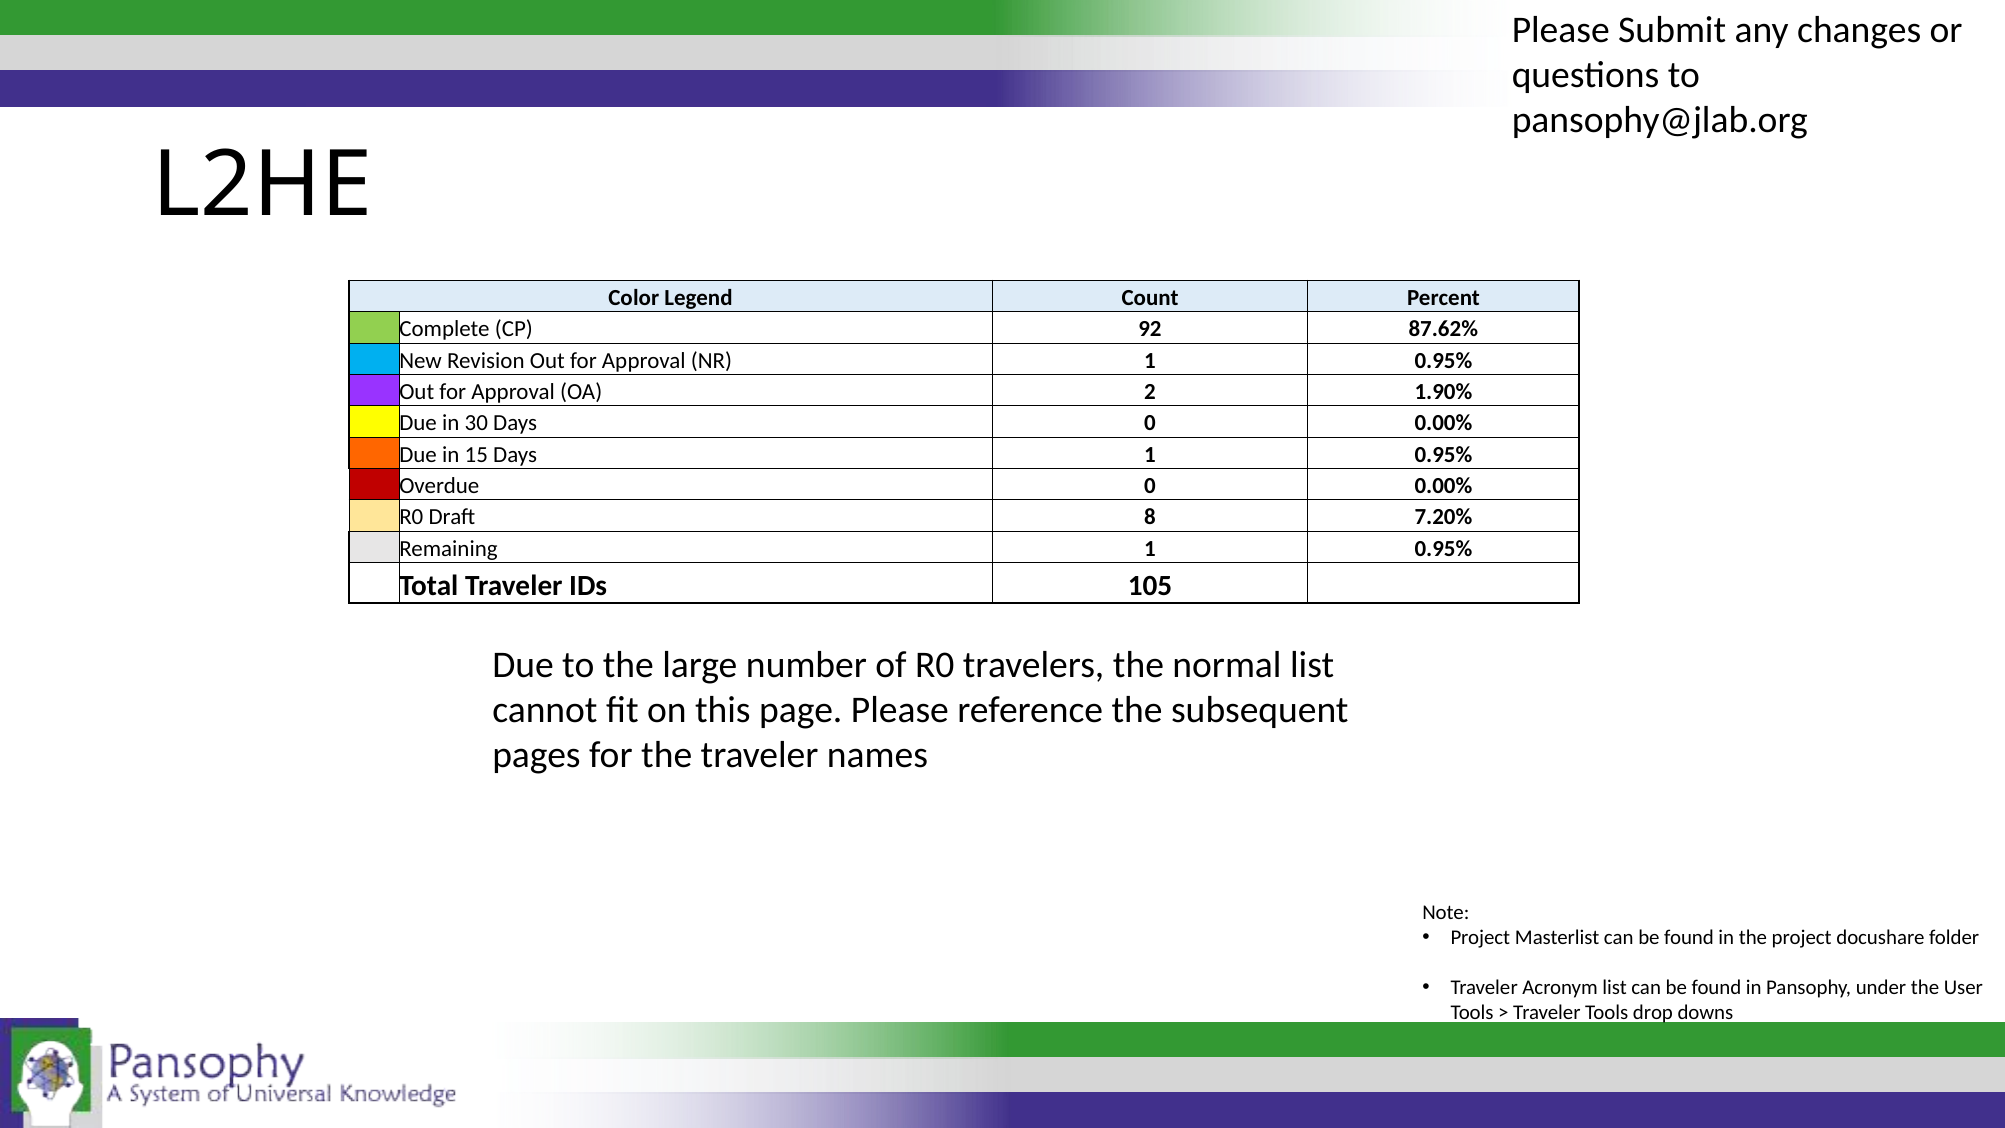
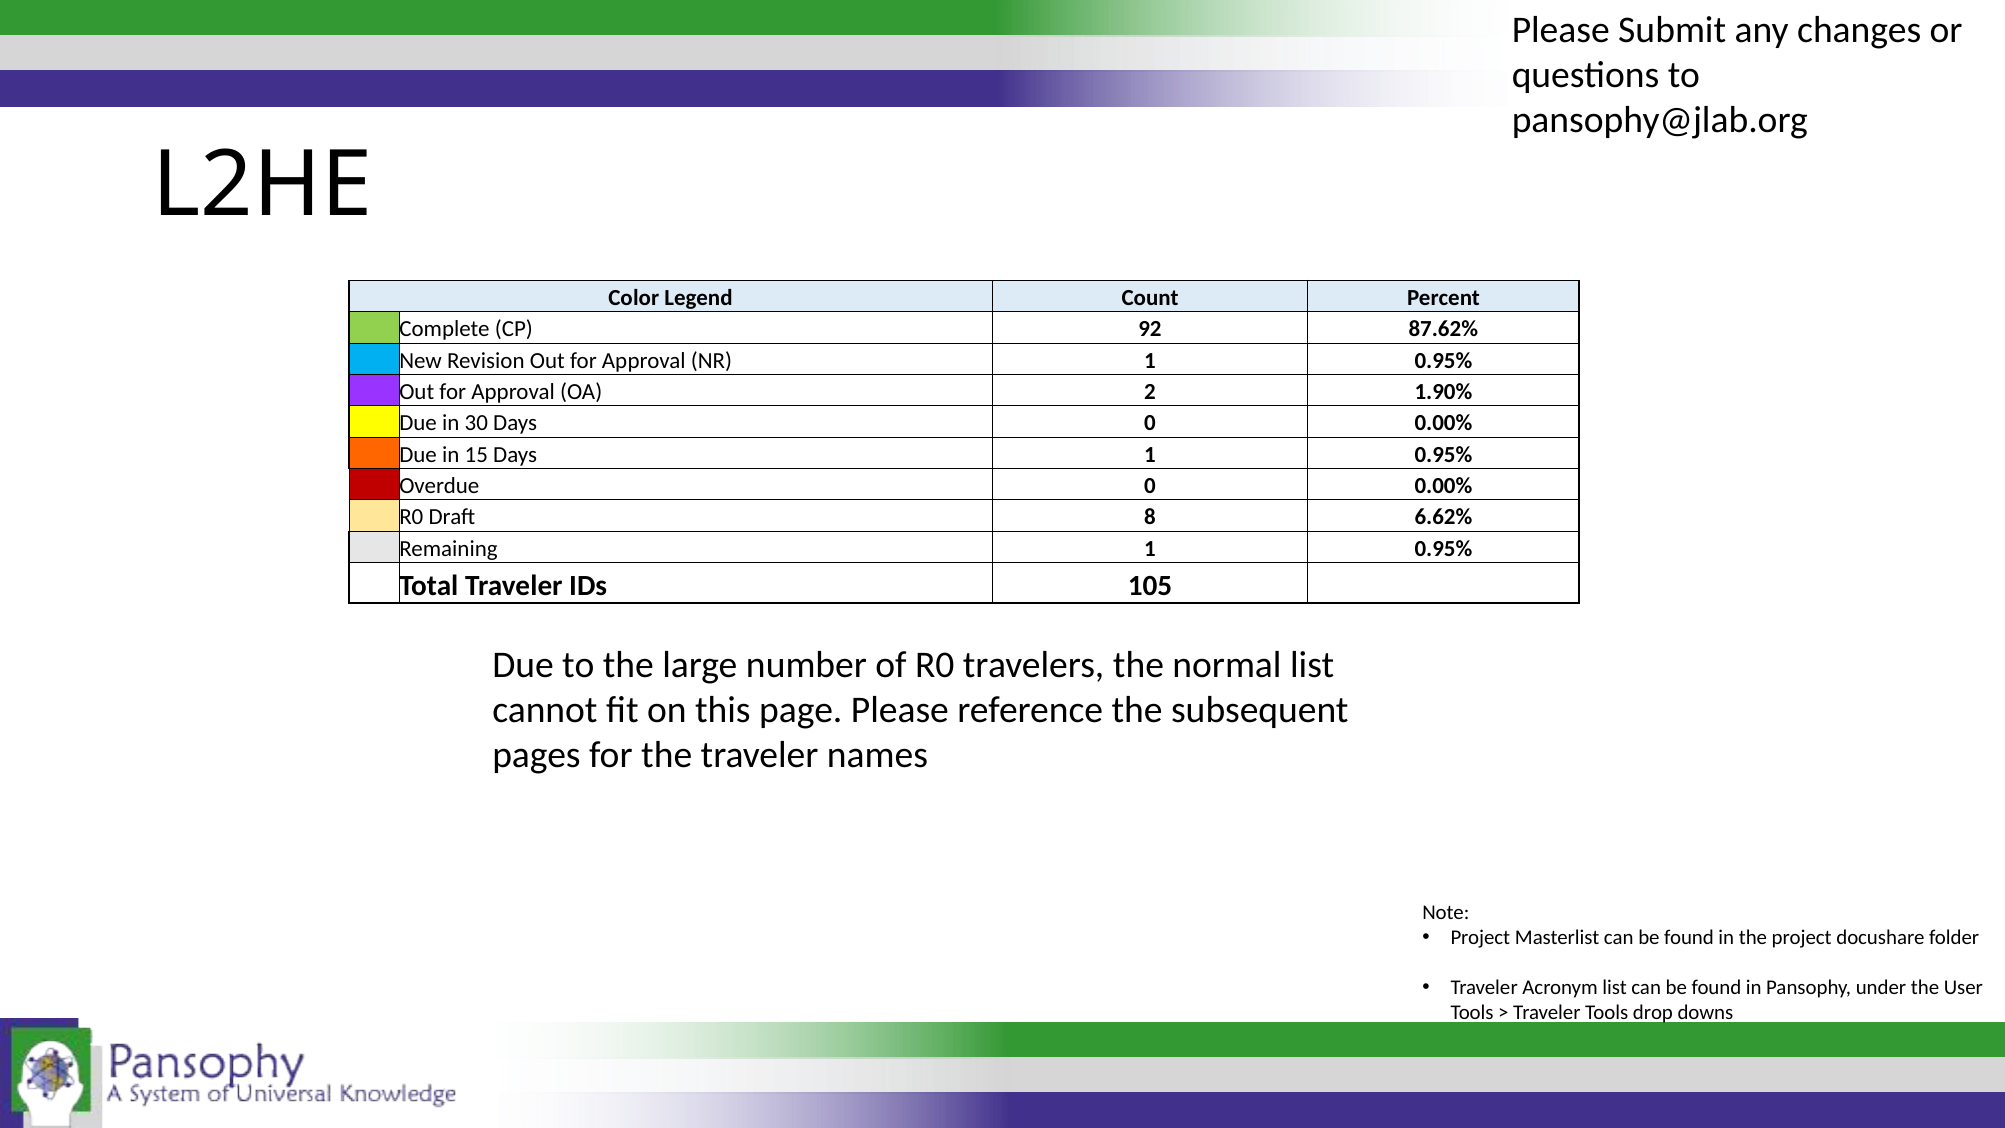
7.20%: 7.20% -> 6.62% (1443, 517)
